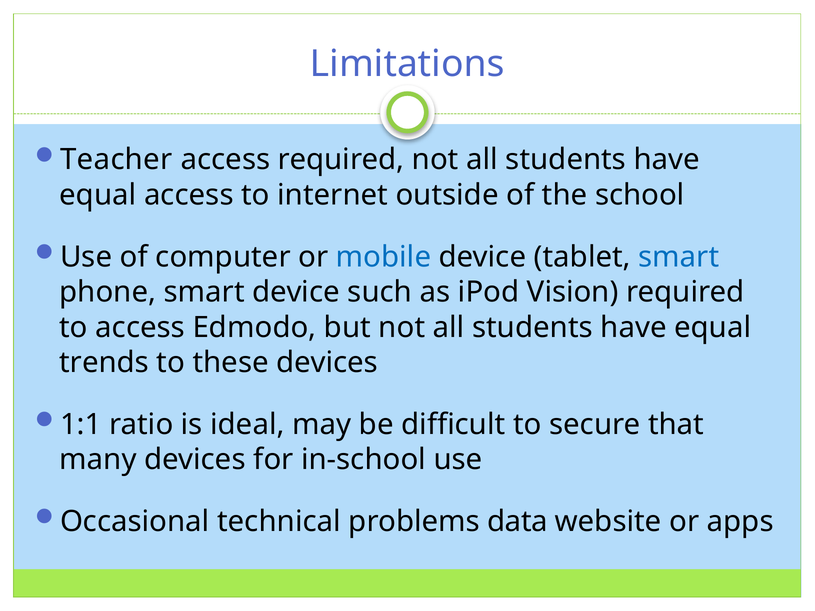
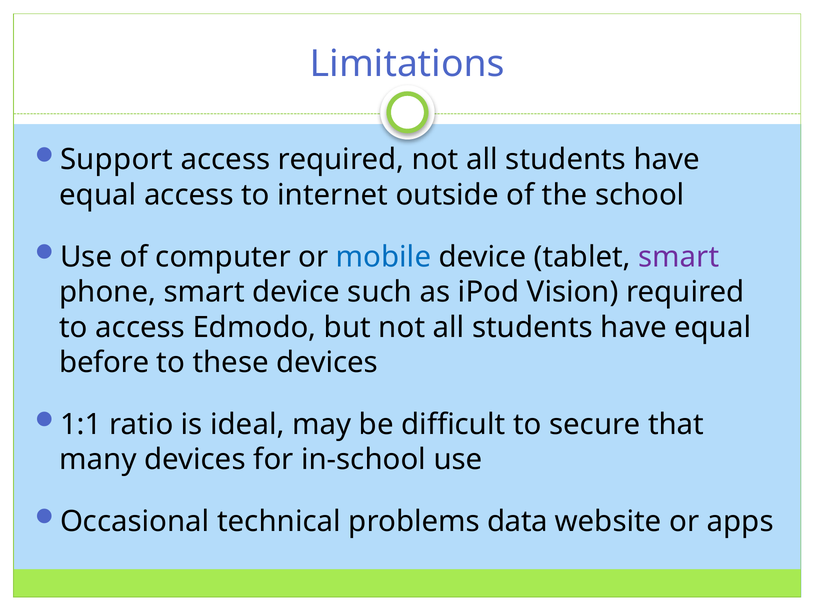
Teacher: Teacher -> Support (116, 160)
smart colour: blue -> purple (679, 257)
trends: trends -> before (104, 363)
